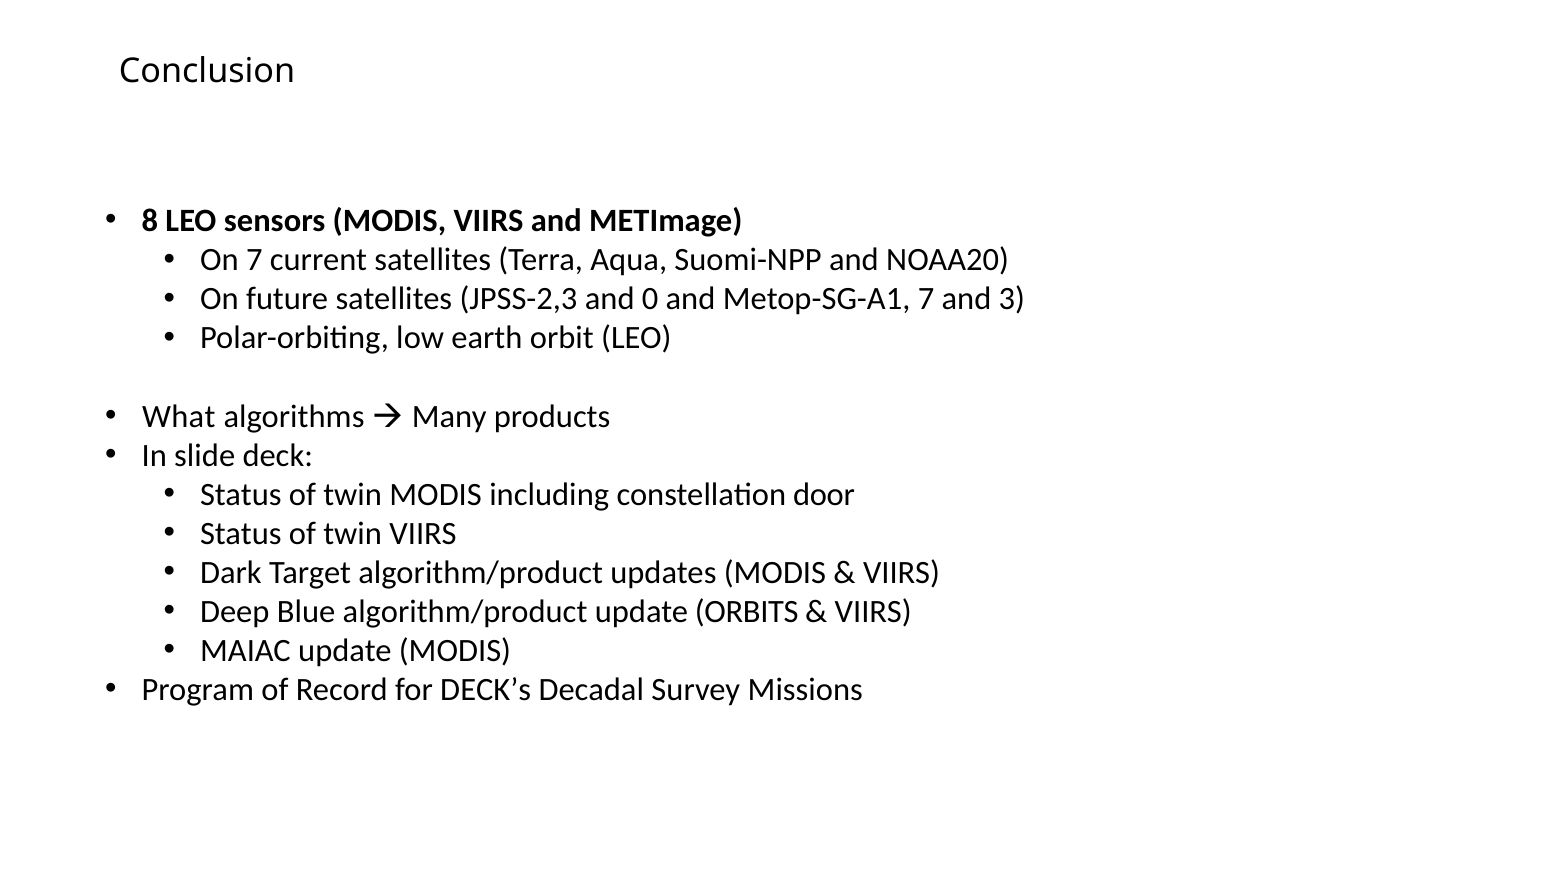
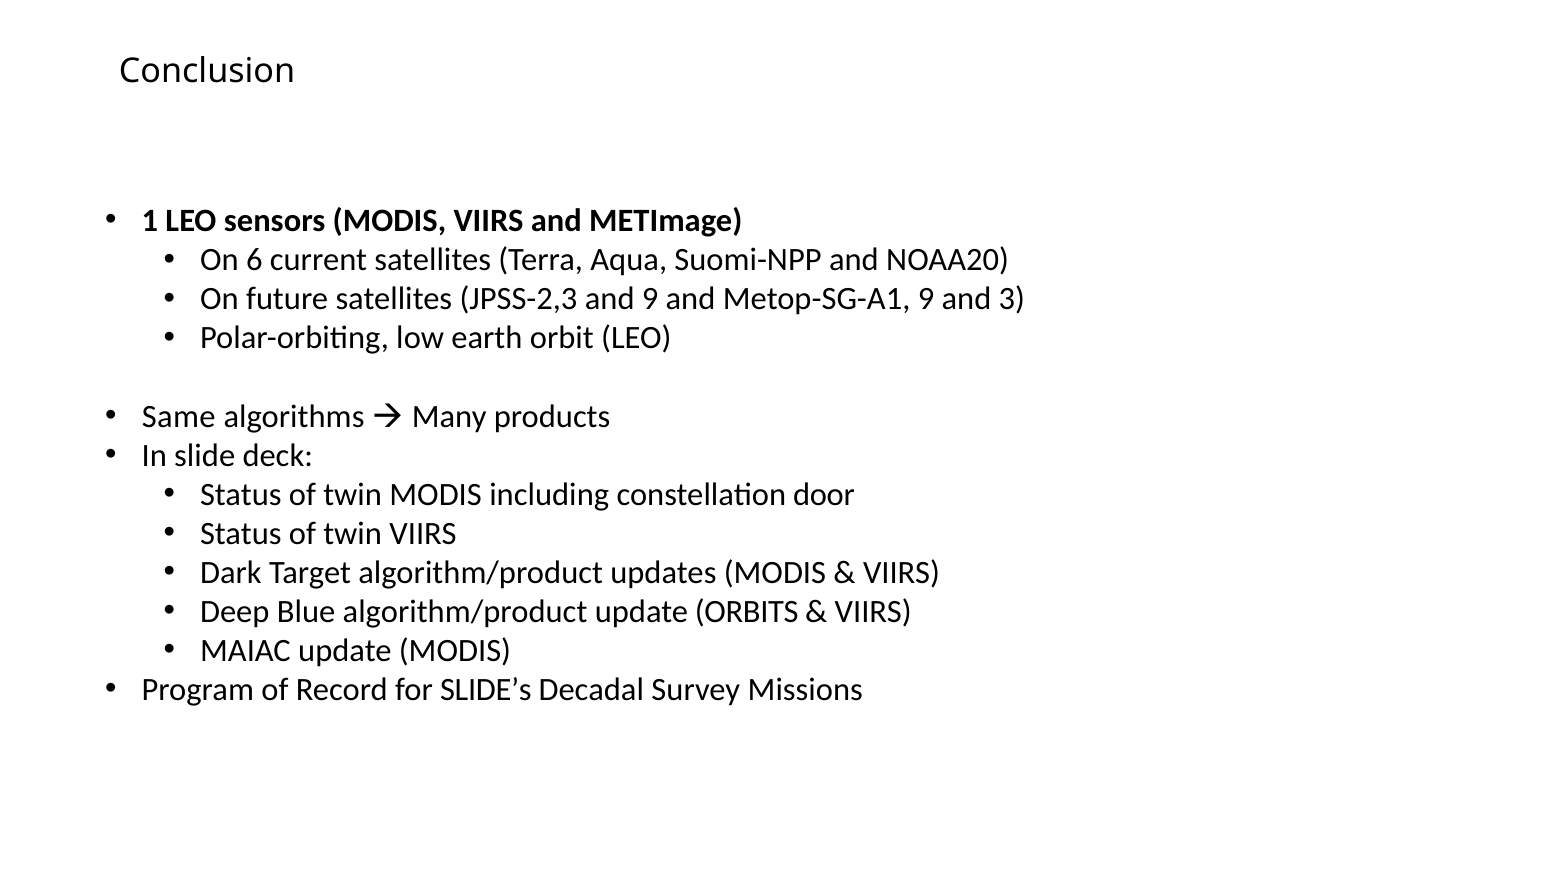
8: 8 -> 1 (150, 221)
On 7: 7 -> 6 (254, 260)
and 0: 0 -> 9 (650, 299)
Metop-SG-A1 7: 7 -> 9 (926, 299)
What: What -> Same (179, 416)
DECK’s: DECK’s -> SLIDE’s (486, 689)
